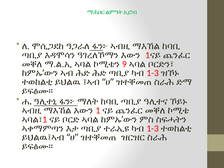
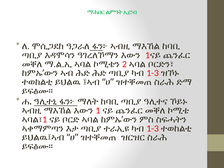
9: 9 -> 2 (124, 64)
